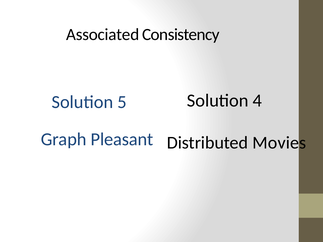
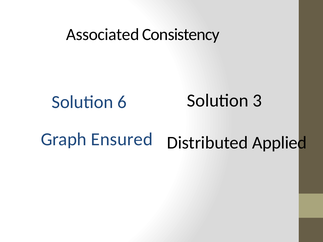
5: 5 -> 6 (122, 102)
4: 4 -> 3 (257, 101)
Pleasant: Pleasant -> Ensured (122, 139)
Movies: Movies -> Applied (280, 143)
